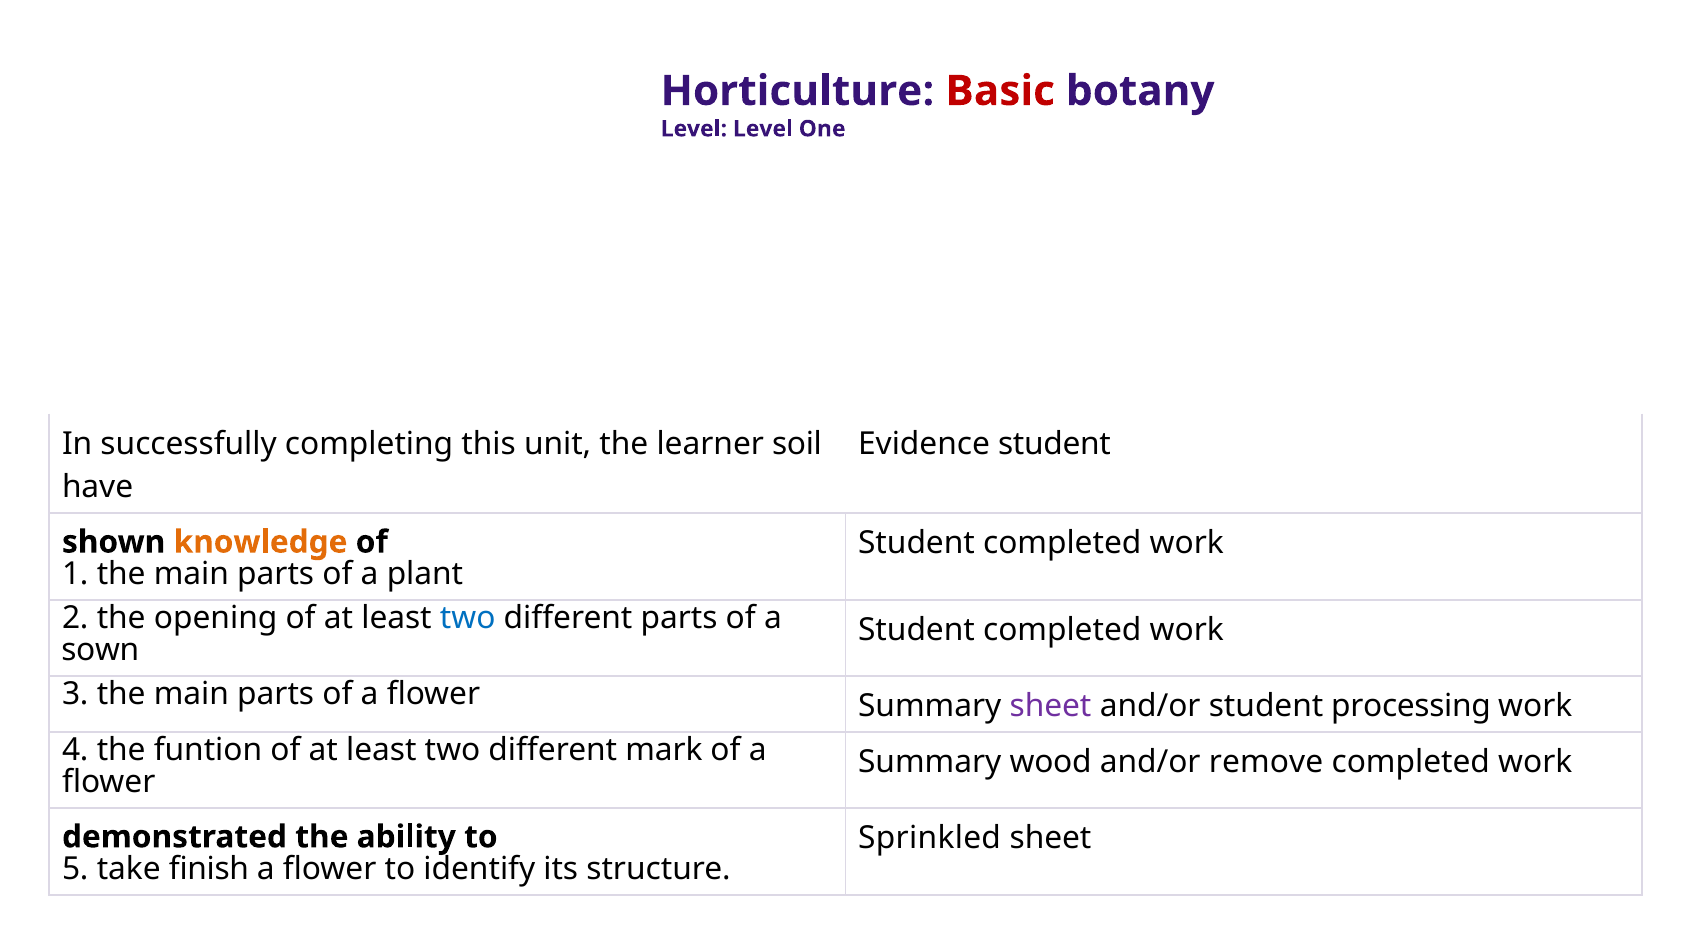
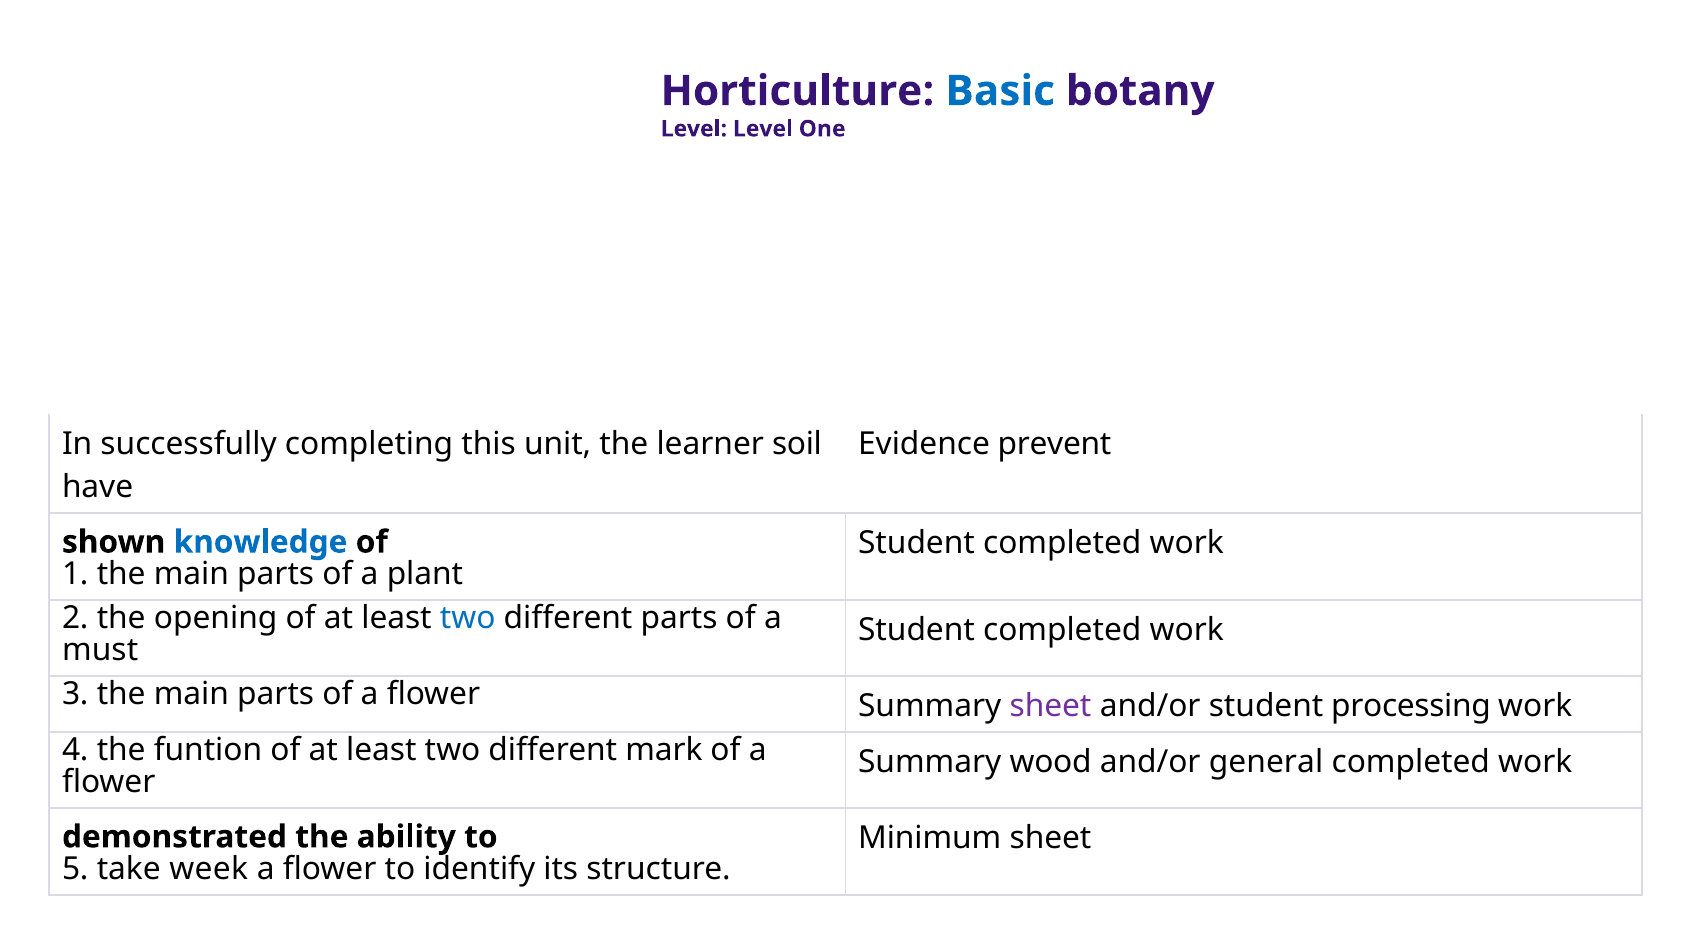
Basic colour: red -> blue (1000, 91)
Evidence student: student -> prevent (1054, 444)
knowledge colour: orange -> blue (261, 542)
sown: sown -> must (100, 650)
remove: remove -> general (1266, 762)
Sprinkled: Sprinkled -> Minimum (930, 838)
finish: finish -> week (209, 869)
